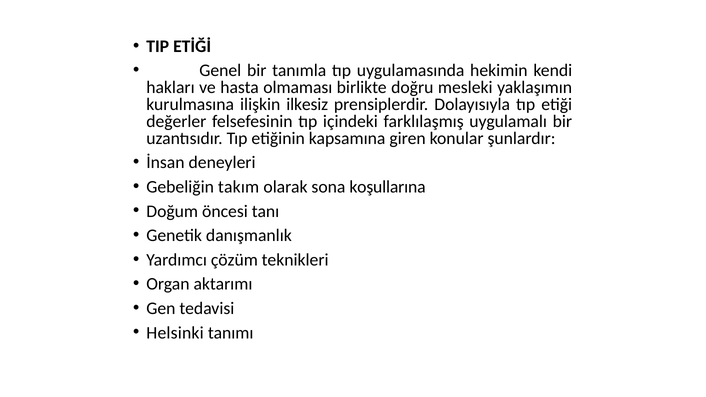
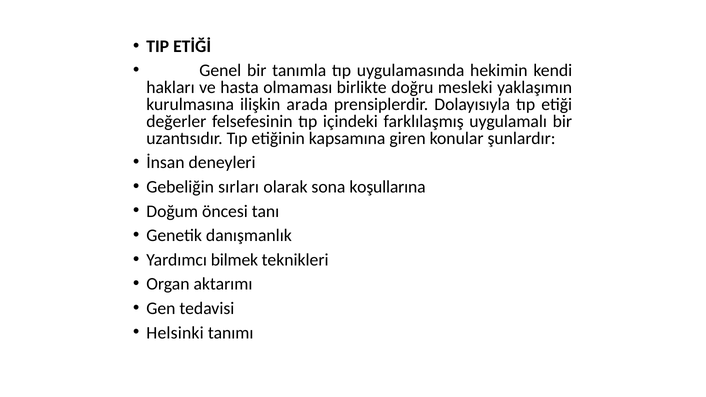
ilkesiz: ilkesiz -> arada (307, 105)
takım: takım -> sırları (239, 187)
çözüm: çözüm -> bilmek (234, 260)
